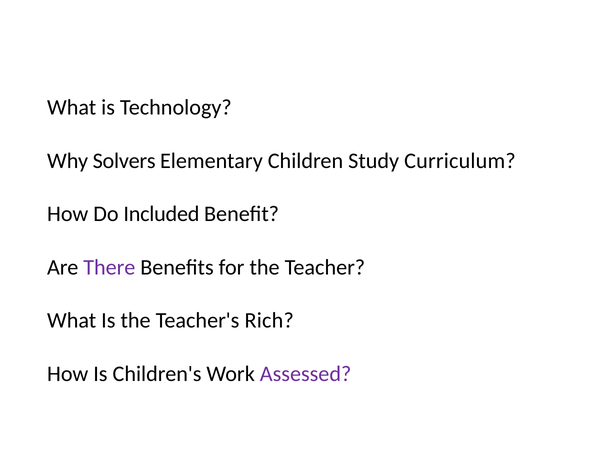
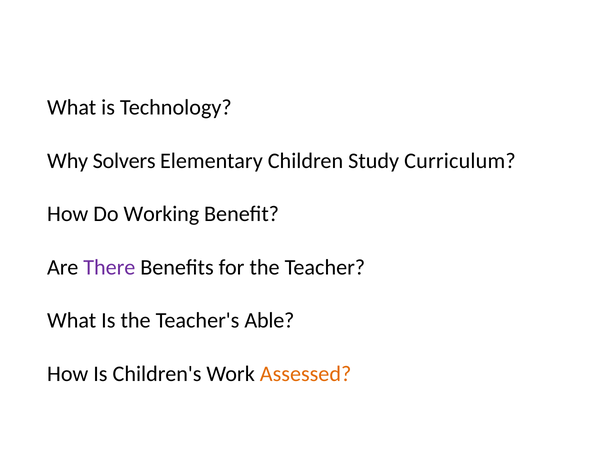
Included: Included -> Working (161, 214)
Rich: Rich -> Able (269, 320)
Assessed colour: purple -> orange (306, 373)
